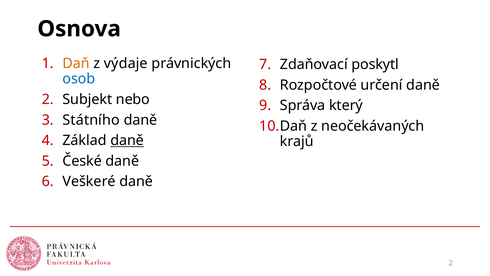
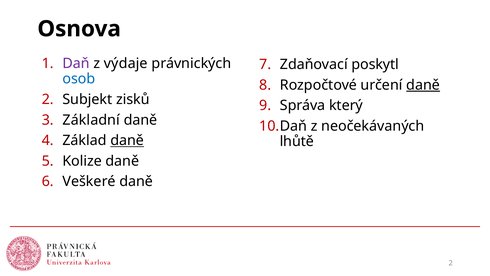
Daň colour: orange -> purple (76, 63)
daně underline: none -> present (423, 85)
nebo: nebo -> zisků (133, 99)
Státního: Státního -> Základní (91, 120)
krajů: krajů -> lhůtě (297, 141)
České: České -> Kolize (82, 161)
